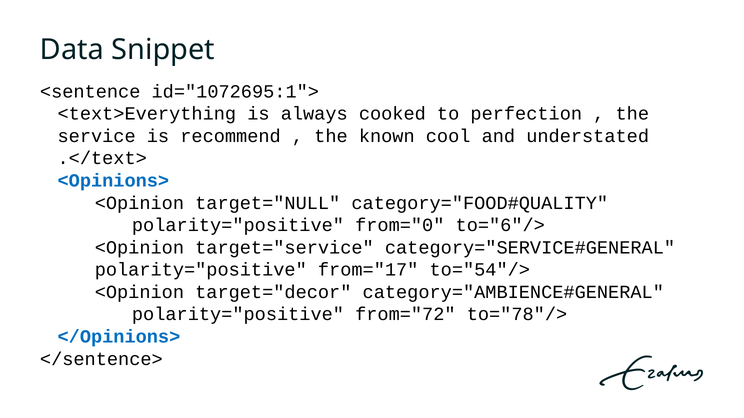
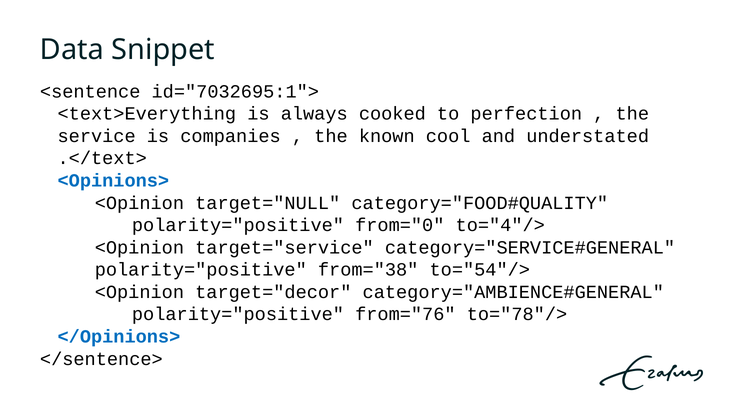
id="1072695:1">: id="1072695:1"> -> id="7032695:1"> (235, 92)
recommend: recommend -> companies (231, 136)
to="6"/>: to="6"/> -> to="4"/> (500, 225)
from="17: from="17 -> from="38 (368, 270)
from="72: from="72 -> from="76 (405, 315)
